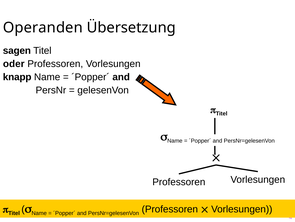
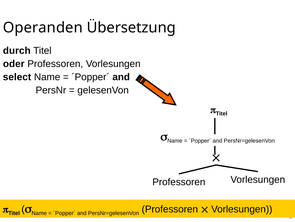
sagen: sagen -> durch (17, 50)
knapp: knapp -> select (17, 77)
